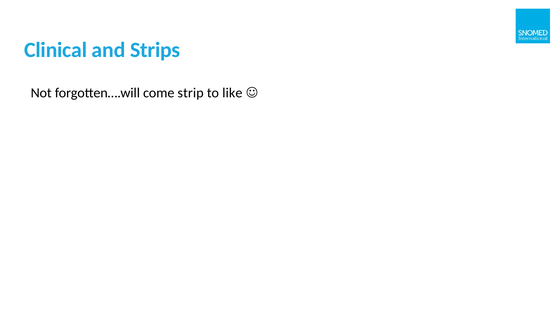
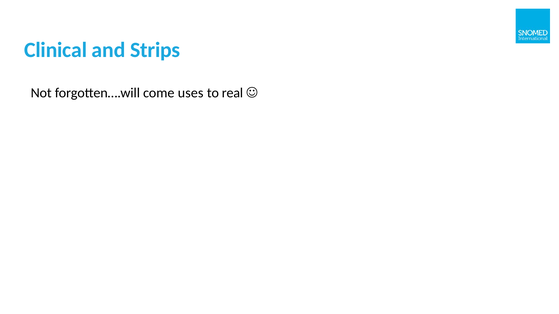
strip: strip -> uses (191, 93)
like: like -> real (232, 93)
